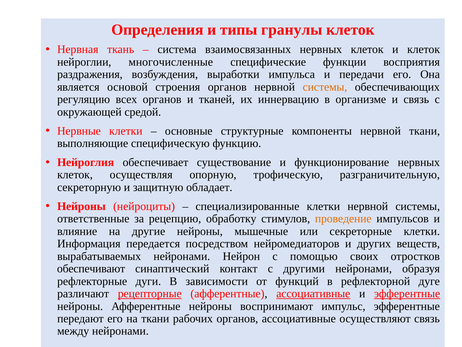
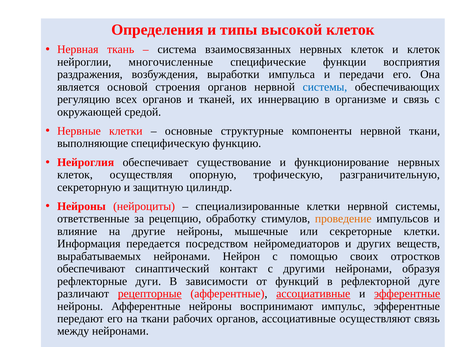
гранулы: гранулы -> высокой (292, 30)
системы colour: orange -> blue (325, 87)
обладает: обладает -> цилиндр (209, 187)
